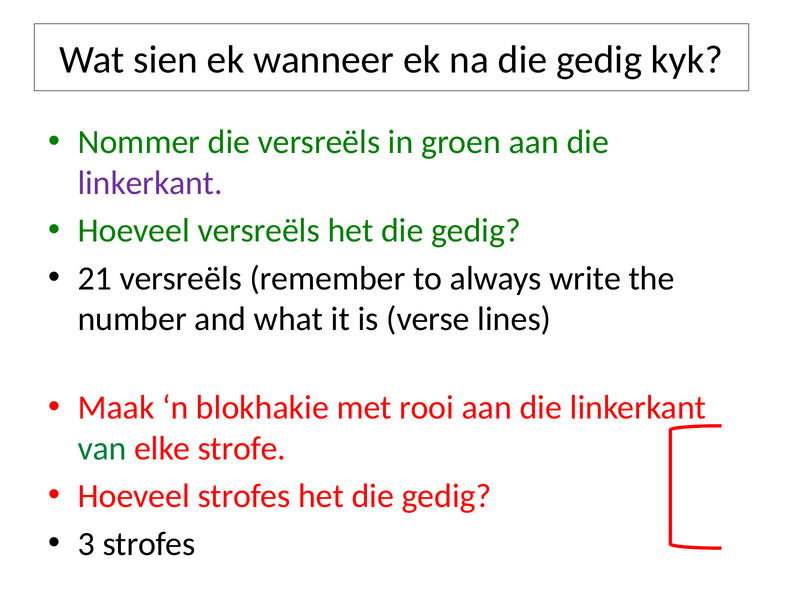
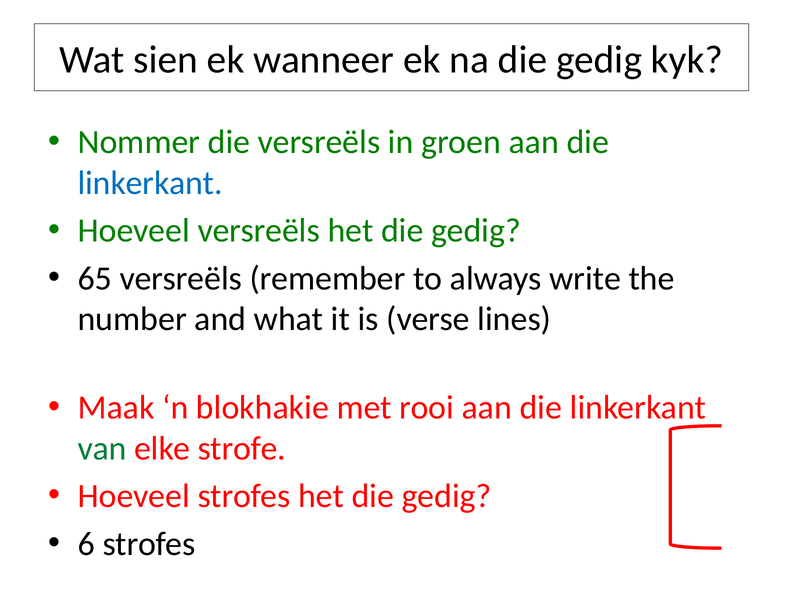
linkerkant colour: purple -> blue (150, 183)
21: 21 -> 65 (95, 278)
3: 3 -> 6 (86, 544)
